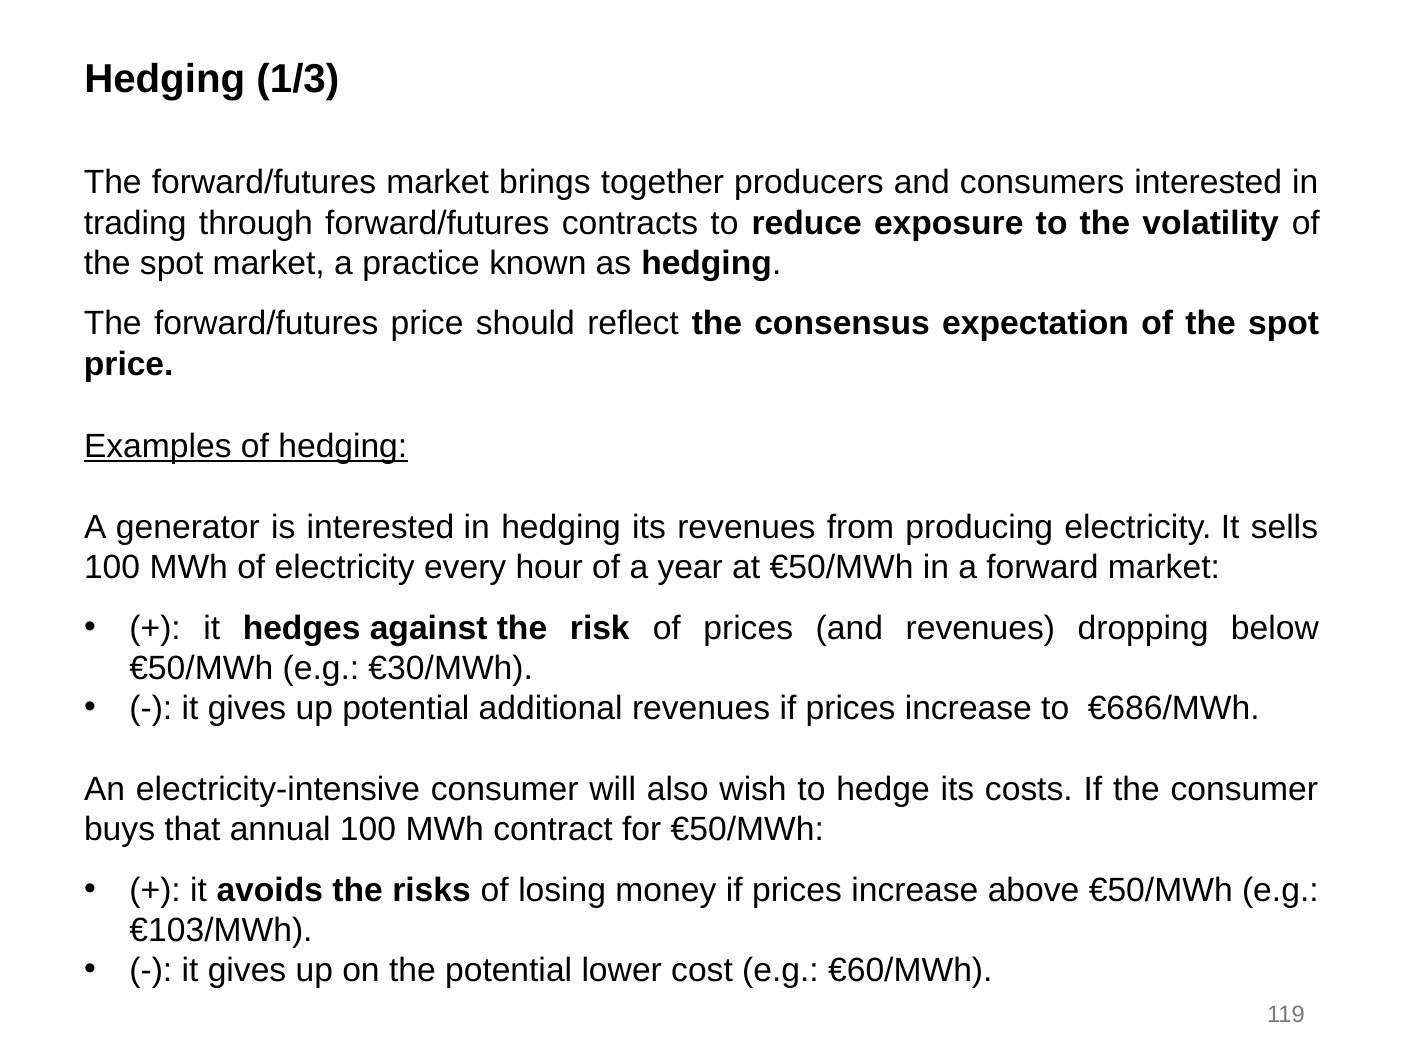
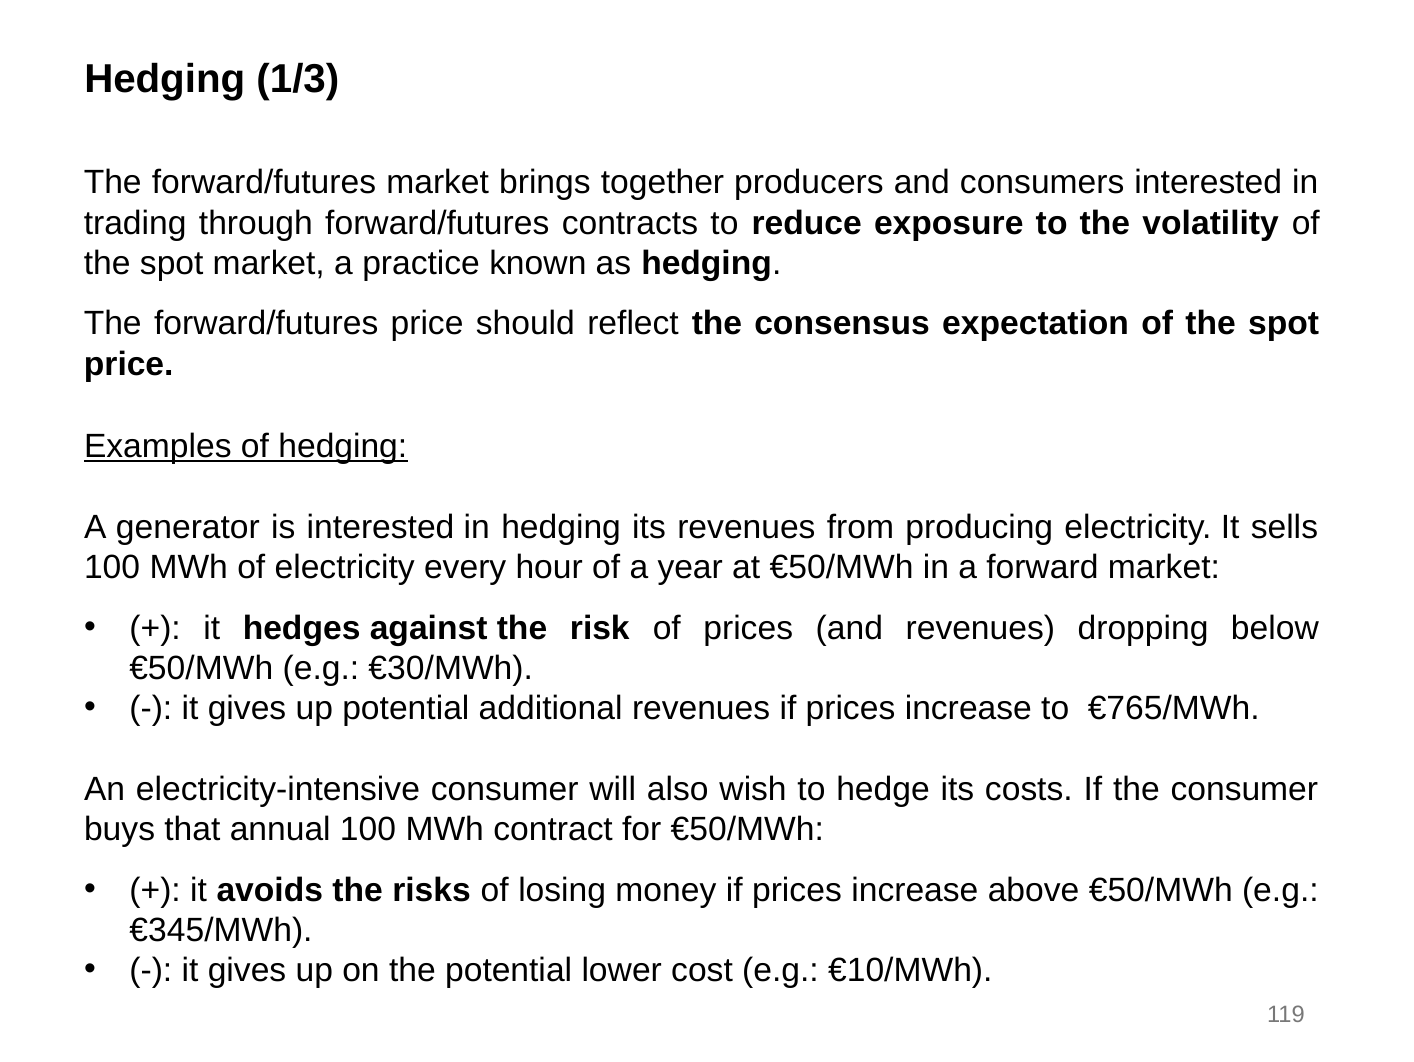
€686/MWh: €686/MWh -> €765/MWh (1174, 709)
€103/MWh: €103/MWh -> €345/MWh (221, 930)
€60/MWh: €60/MWh -> €10/MWh (910, 971)
